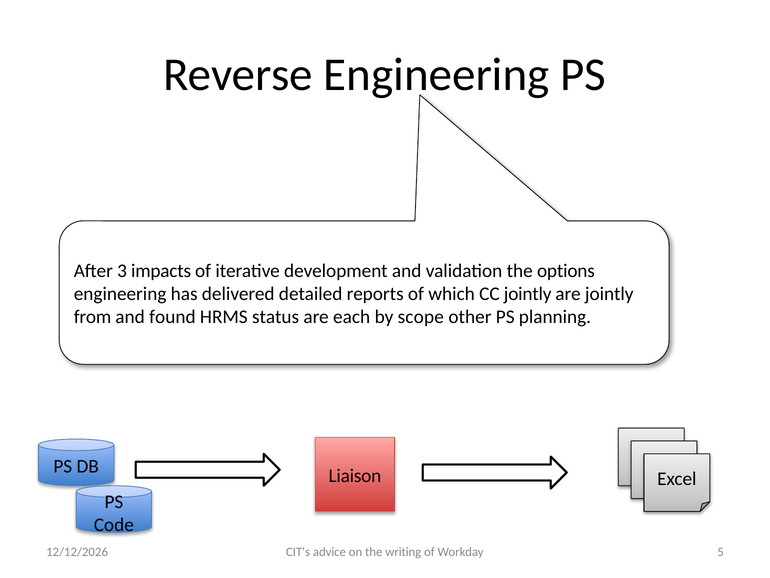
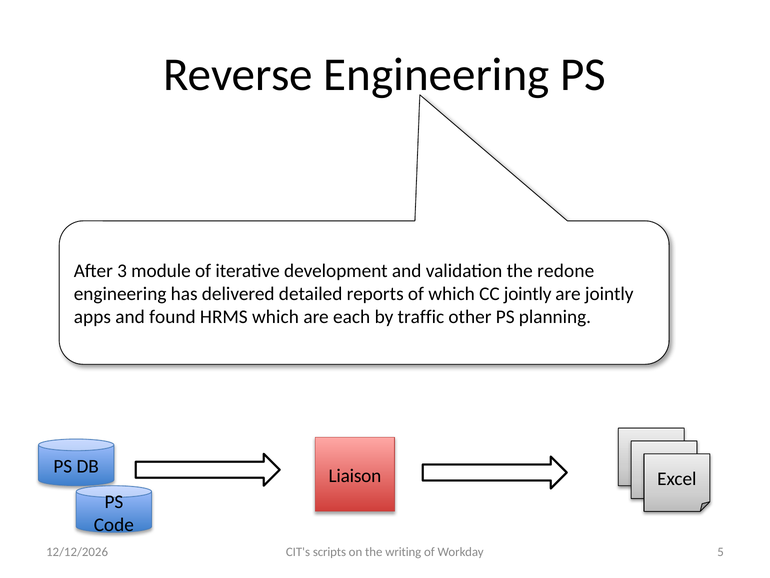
impacts: impacts -> module (161, 271)
options: options -> redone (566, 271)
from: from -> apps (92, 317)
HRMS status: status -> which (275, 317)
scope: scope -> traffic (421, 317)
advice: advice -> scripts (329, 551)
